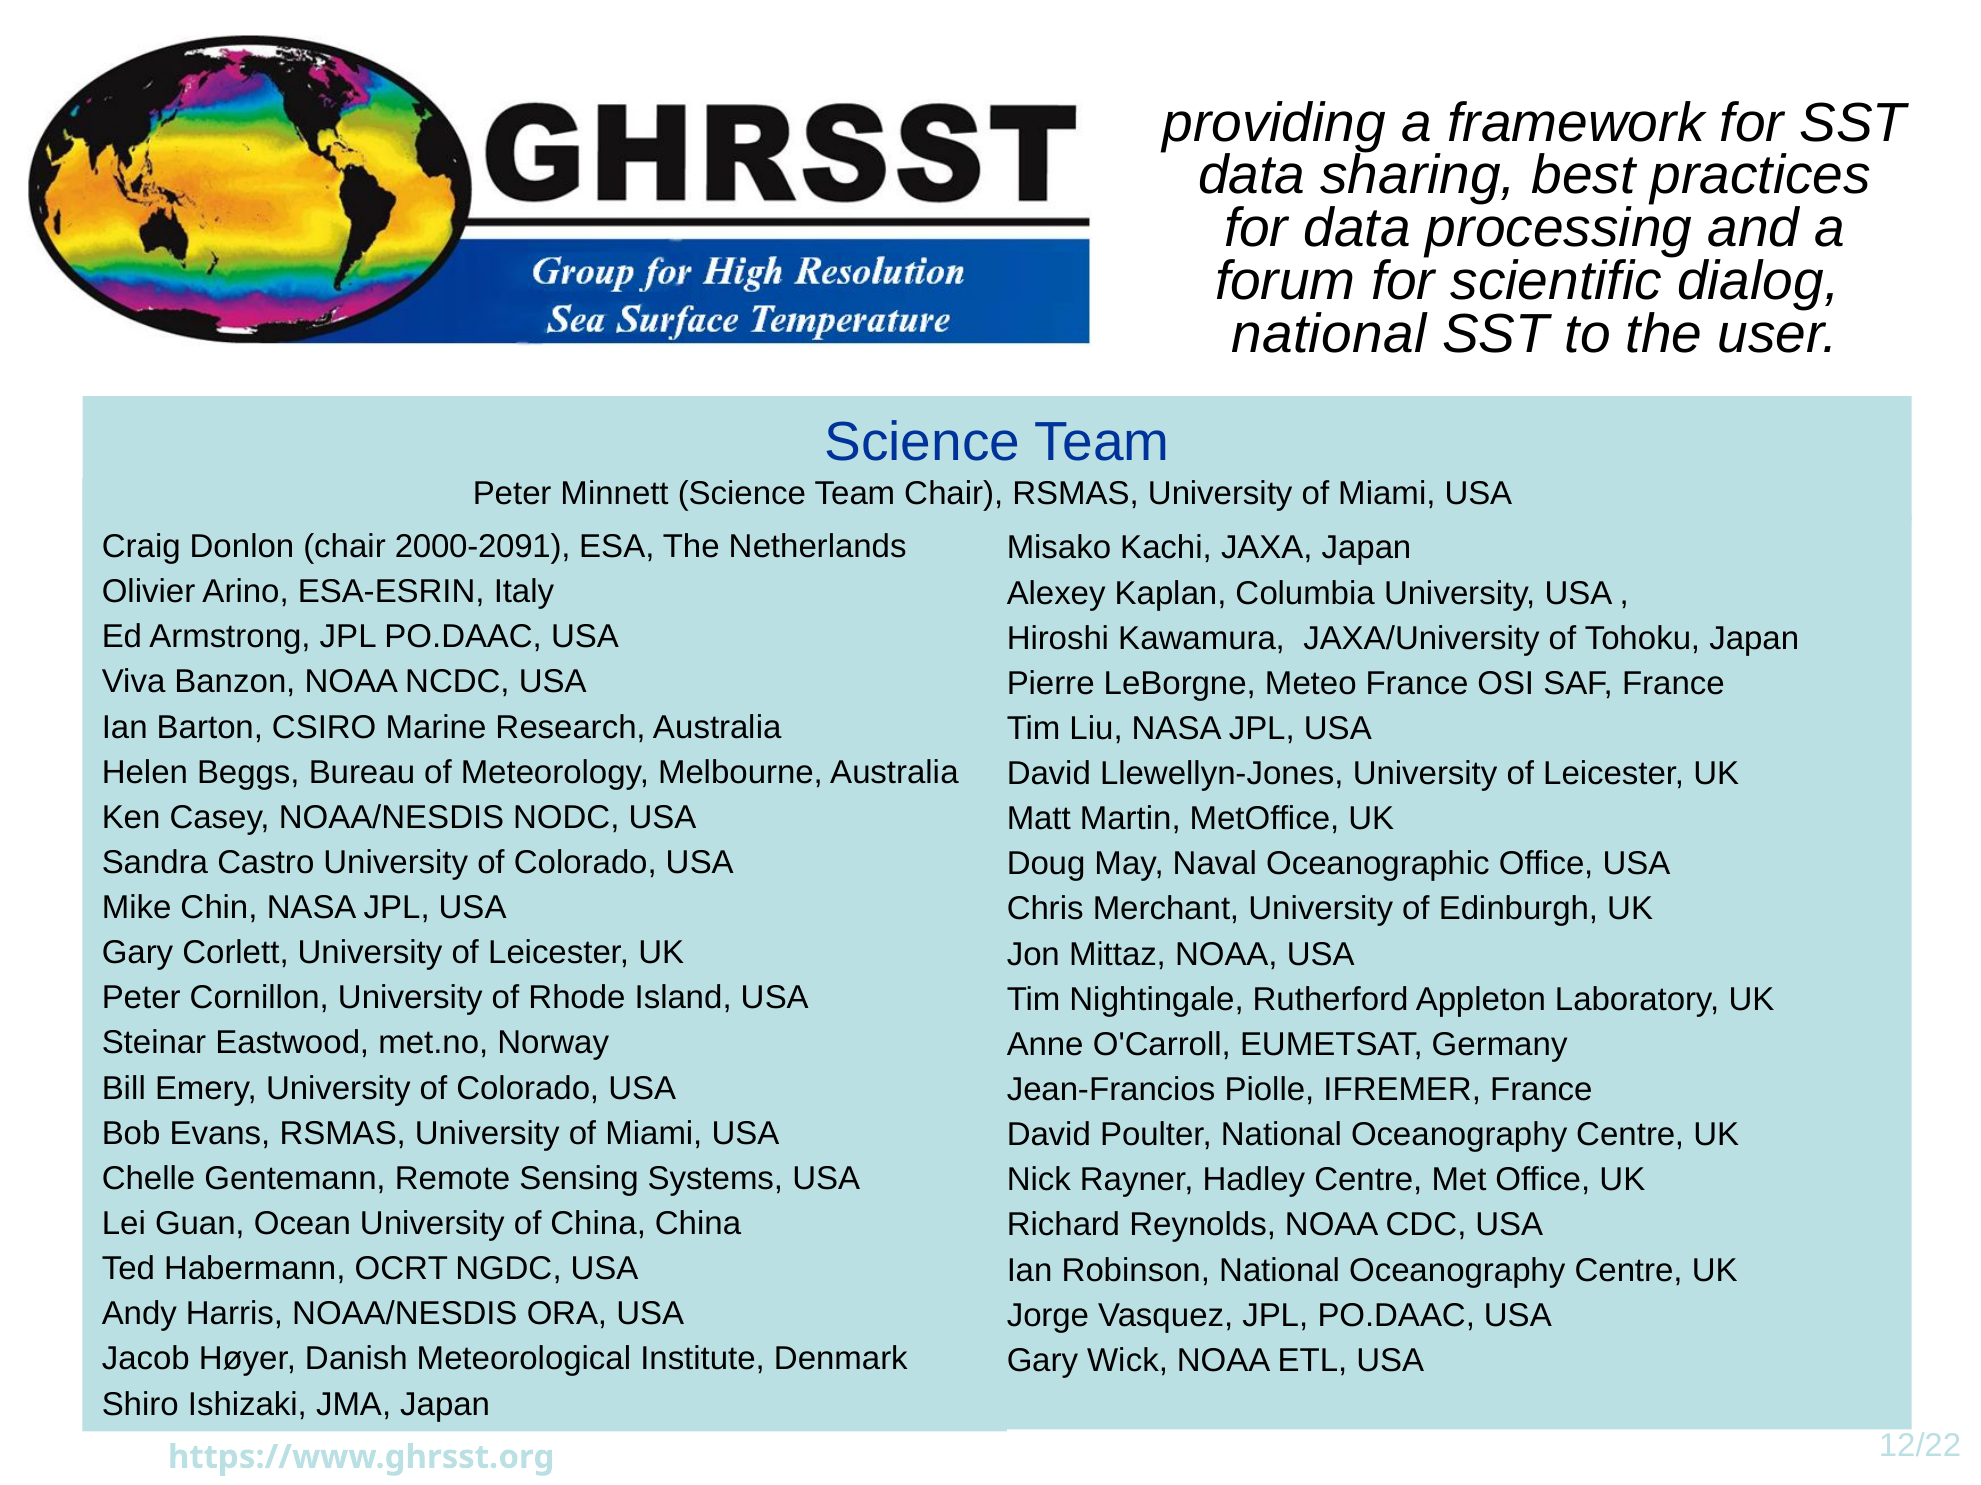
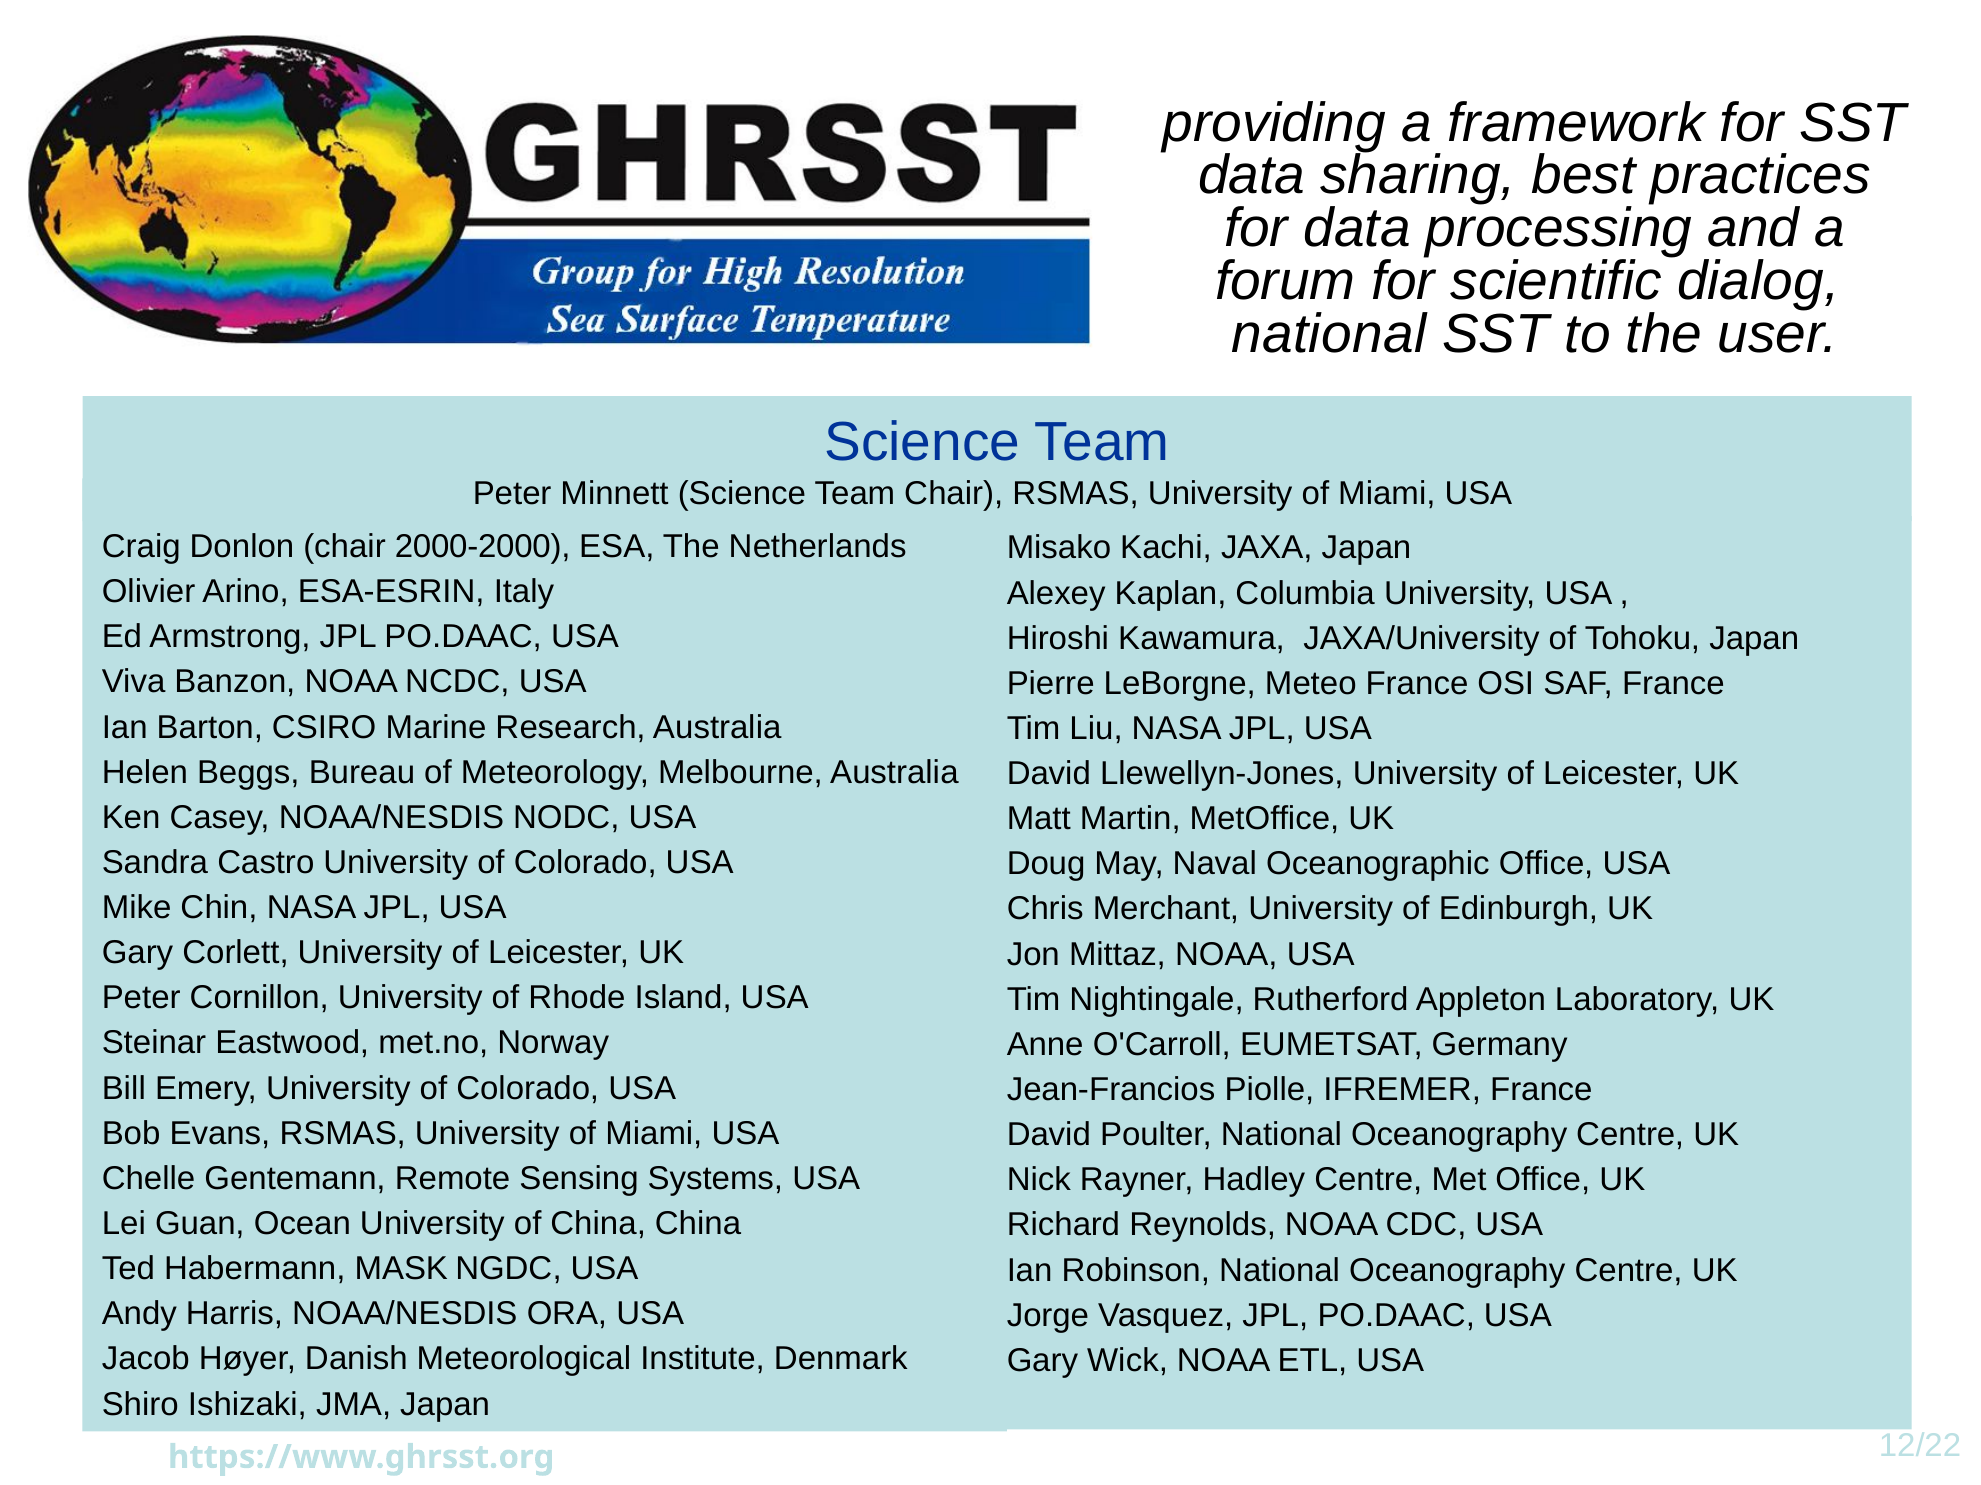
2000-2091: 2000-2091 -> 2000-2000 (483, 547)
OCRT: OCRT -> MASK (401, 1269)
